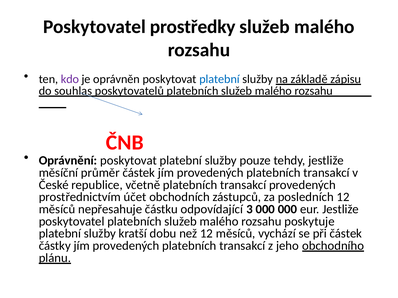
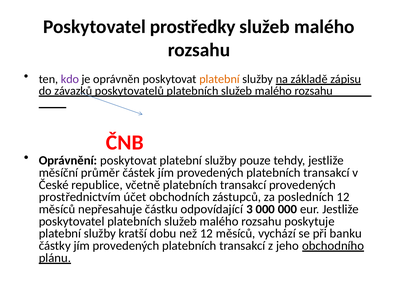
platební colour: blue -> orange (219, 79)
souhlas: souhlas -> závazků (73, 91)
při částek: částek -> banku (346, 234)
